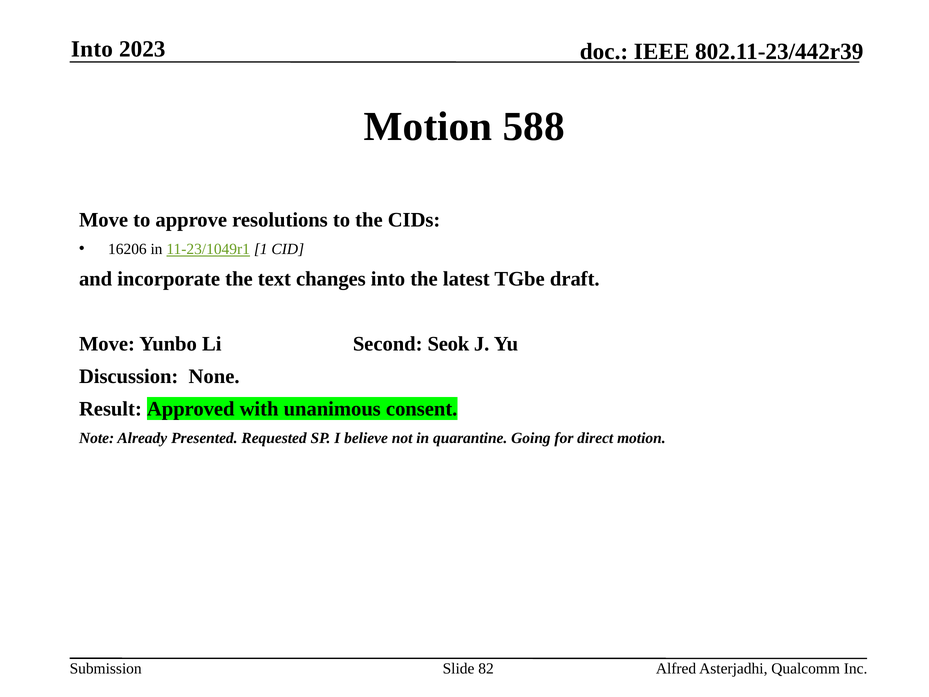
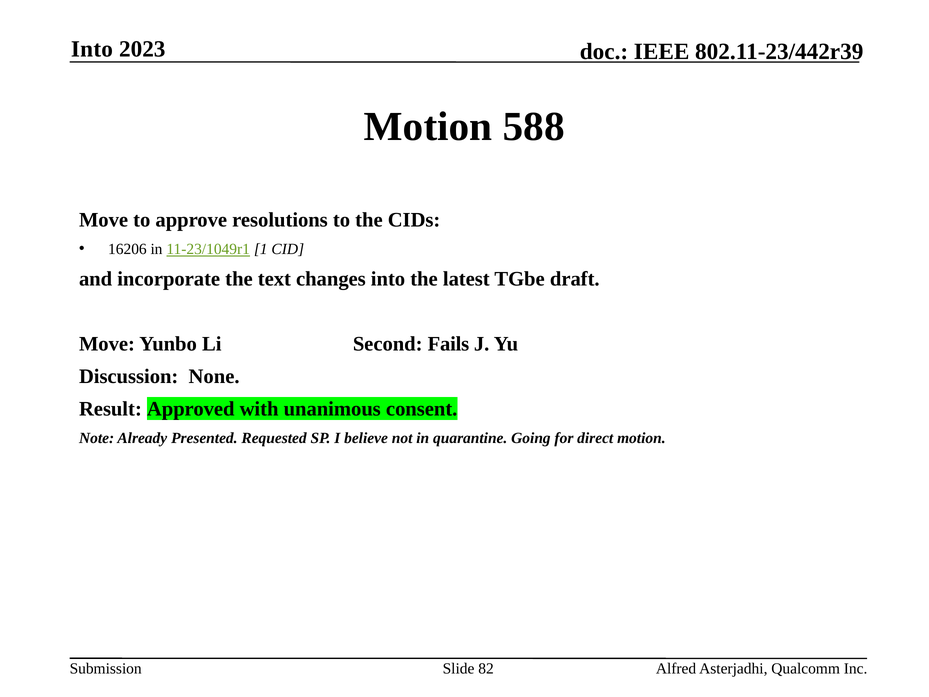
Seok: Seok -> Fails (448, 344)
